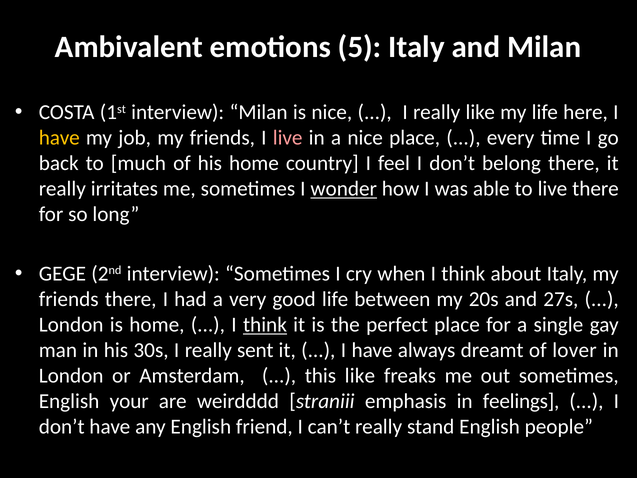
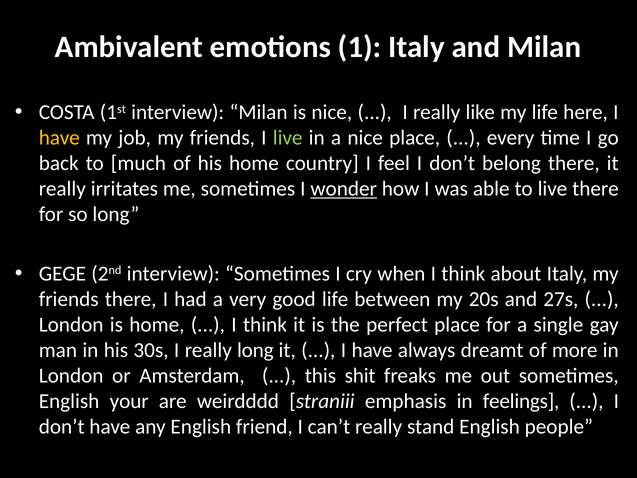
5: 5 -> 1 (360, 47)
live colour: pink -> light green (288, 138)
think underline: present -> none (265, 325)
really sent: sent -> long (255, 350)
lover: lover -> more (575, 350)
this like: like -> shit (360, 376)
